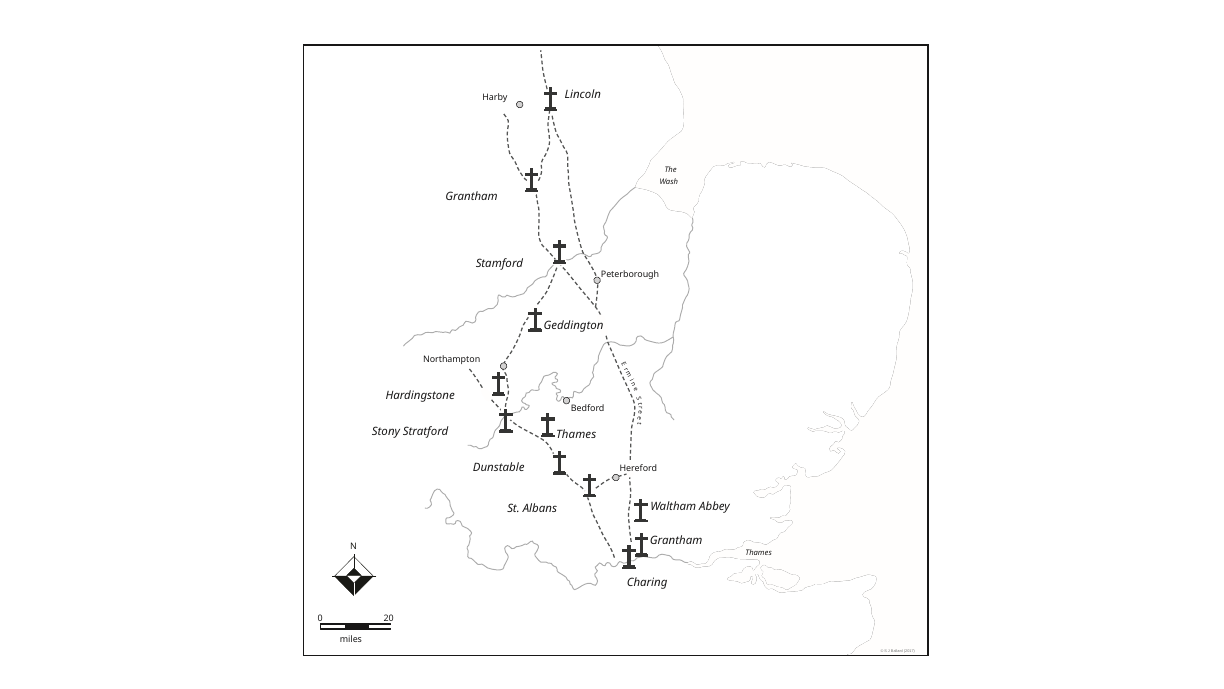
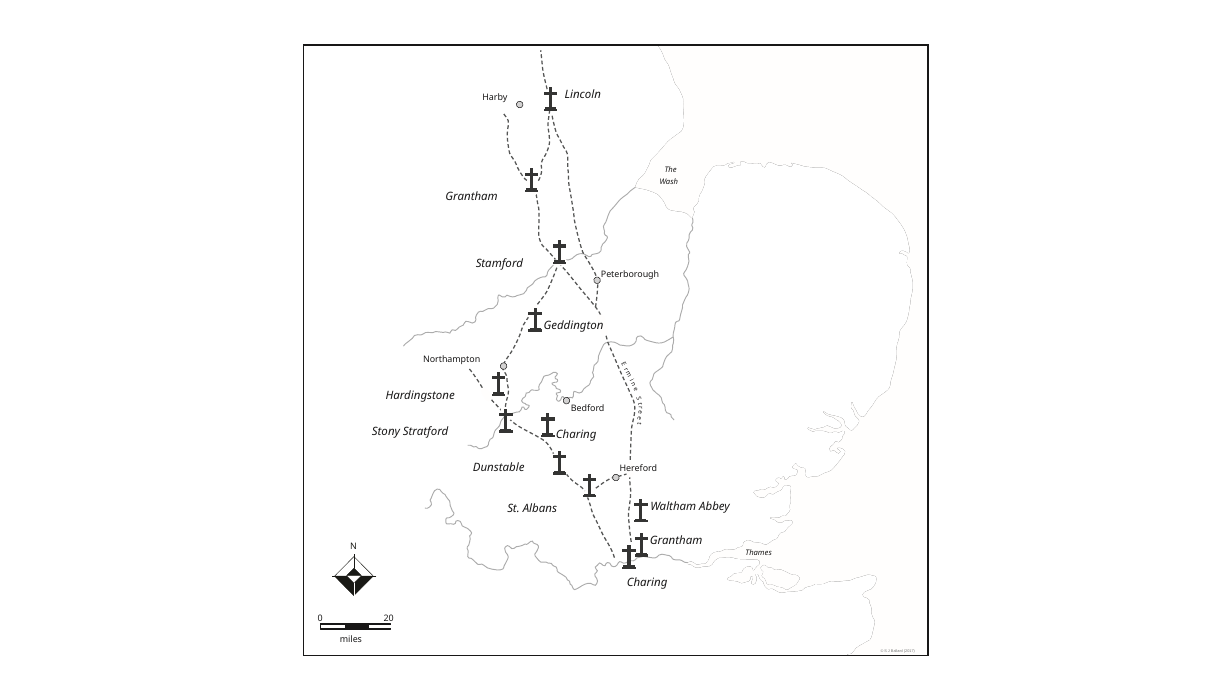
Stratford Thames: Thames -> Charing (576, 435)
